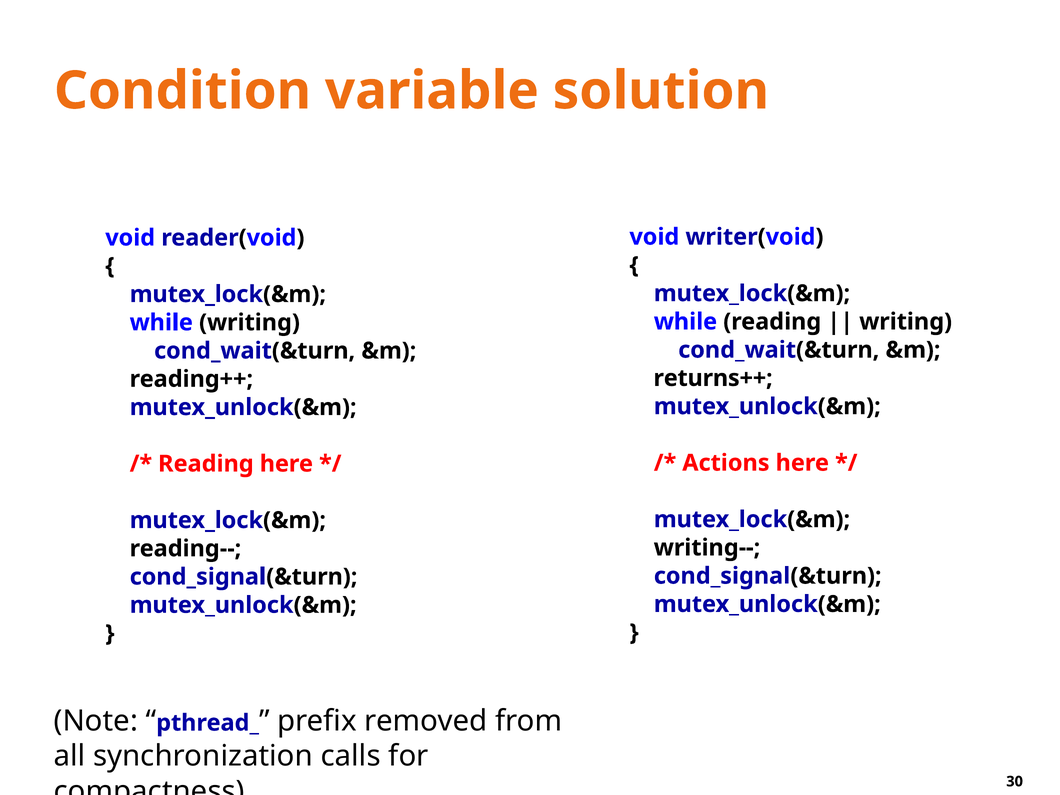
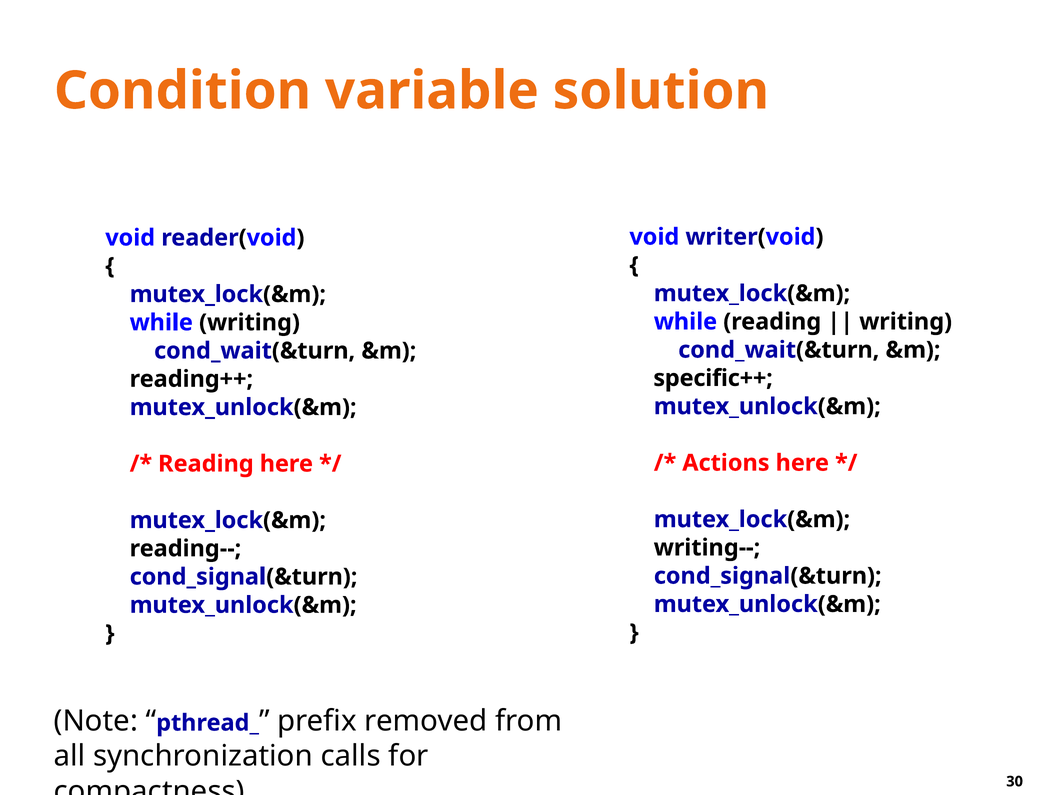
returns++: returns++ -> specific++ (713, 378)
